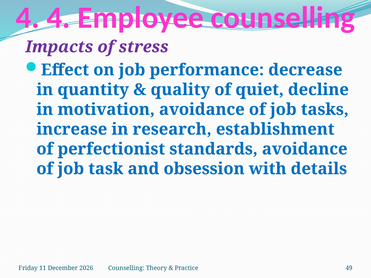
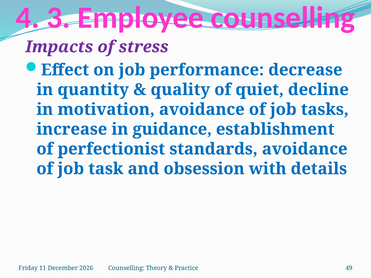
4 4: 4 -> 3 (59, 18)
research: research -> guidance (172, 129)
